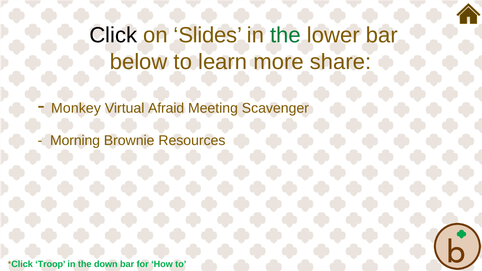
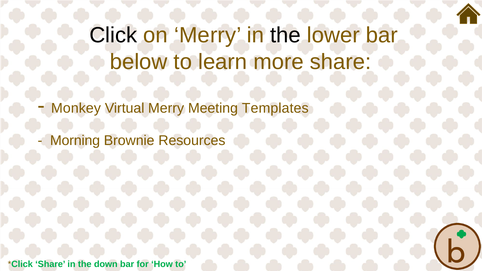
on Slides: Slides -> Merry (208, 35)
the colour: green -> black (285, 35)
Virtual Afraid: Afraid -> Merry (166, 108)
Scavenger: Scavenger -> Templates (275, 108)
Troop: Troop -> Share (50, 264)
